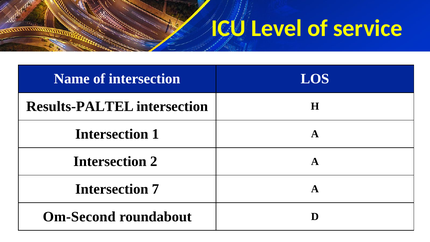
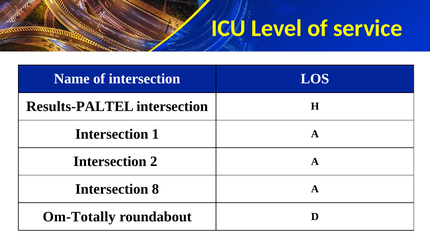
7: 7 -> 8 (155, 189)
Om-Second: Om-Second -> Om-Totally (79, 217)
